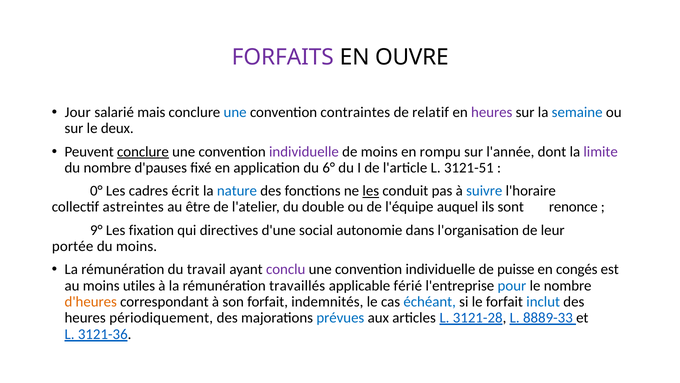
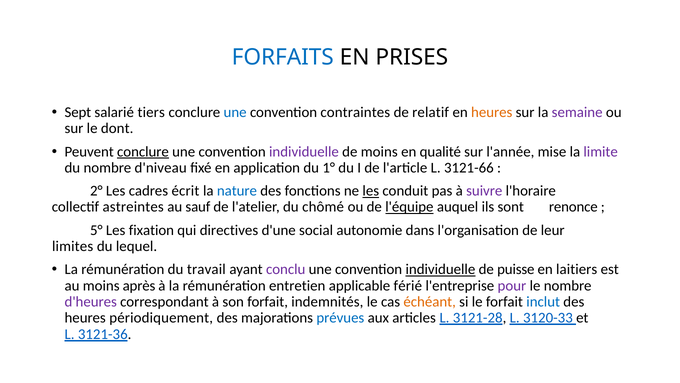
FORFAITS colour: purple -> blue (283, 57)
OUVRE: OUVRE -> PRISES (412, 57)
Jour: Jour -> Sept (78, 112)
mais: mais -> tiers (151, 112)
heures colour: purple -> orange (492, 112)
semaine colour: blue -> purple (577, 112)
deux: deux -> dont (117, 128)
rompu: rompu -> qualité (440, 152)
dont: dont -> mise (552, 152)
d'pauses: d'pauses -> d'niveau (161, 168)
6°: 6° -> 1° (329, 168)
3121-51: 3121-51 -> 3121-66 (469, 168)
0°: 0° -> 2° (96, 191)
suivre colour: blue -> purple (484, 191)
être: être -> sauf (198, 207)
double: double -> chômé (323, 207)
l'équipe underline: none -> present (409, 207)
9°: 9° -> 5° (96, 230)
portée: portée -> limites (73, 246)
du moins: moins -> lequel (137, 246)
individuelle underline: none -> present (440, 269)
congés: congés -> laitiers (577, 269)
utiles: utiles -> après (139, 285)
travaillés: travaillés -> entretien (297, 285)
pour colour: blue -> purple (512, 285)
d'heures colour: orange -> purple (91, 301)
échéant colour: blue -> orange (430, 301)
8889-33: 8889-33 -> 3120-33 (548, 318)
